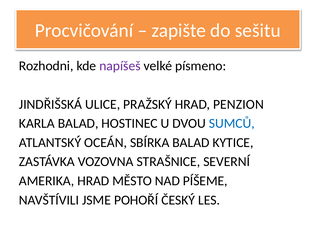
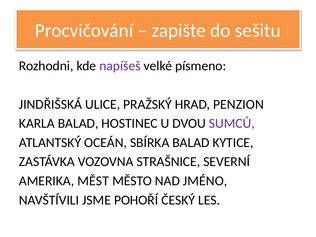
SUMCŮ colour: blue -> purple (232, 123)
AMERIKA HRAD: HRAD -> MĚST (93, 181)
PÍŠEME: PÍŠEME -> JMÉNO (205, 181)
